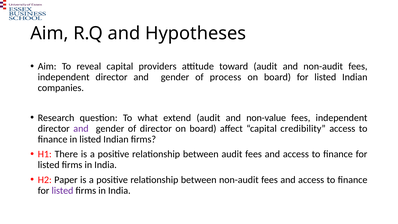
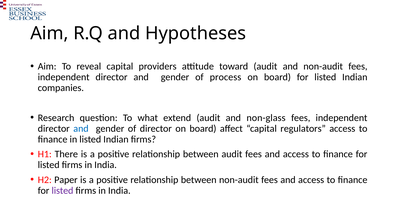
non-value: non-value -> non-glass (266, 118)
and colour: purple -> blue (81, 128)
credibility: credibility -> regulators (303, 128)
